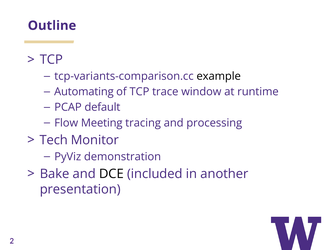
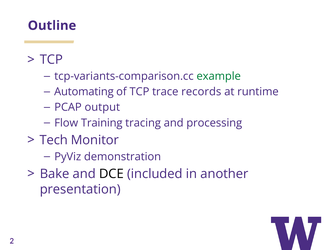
example colour: black -> green (219, 76)
window: window -> records (201, 92)
default: default -> output (102, 107)
Meeting: Meeting -> Training (102, 123)
